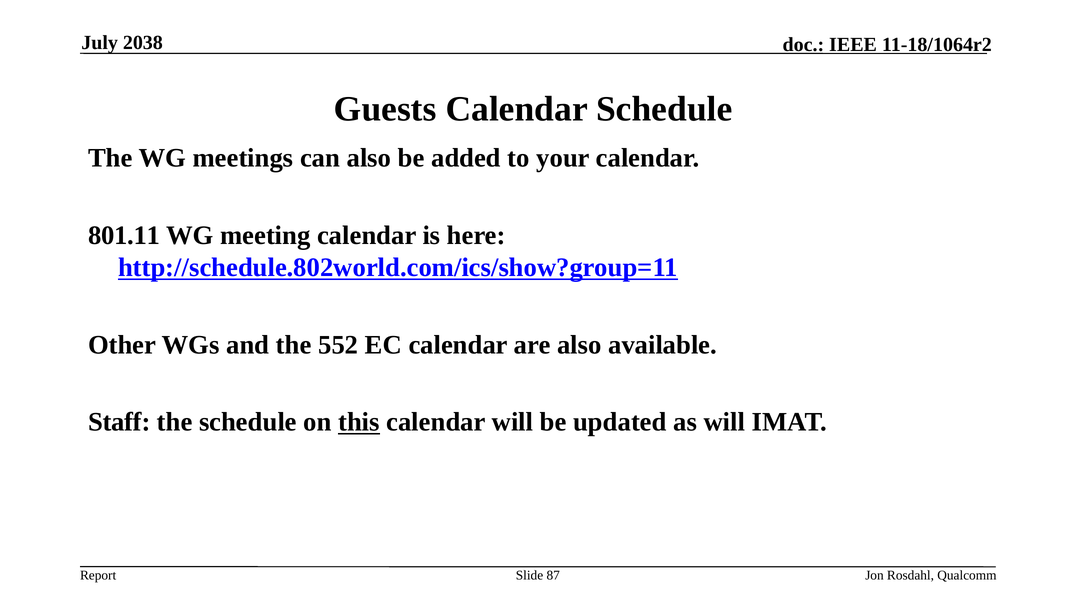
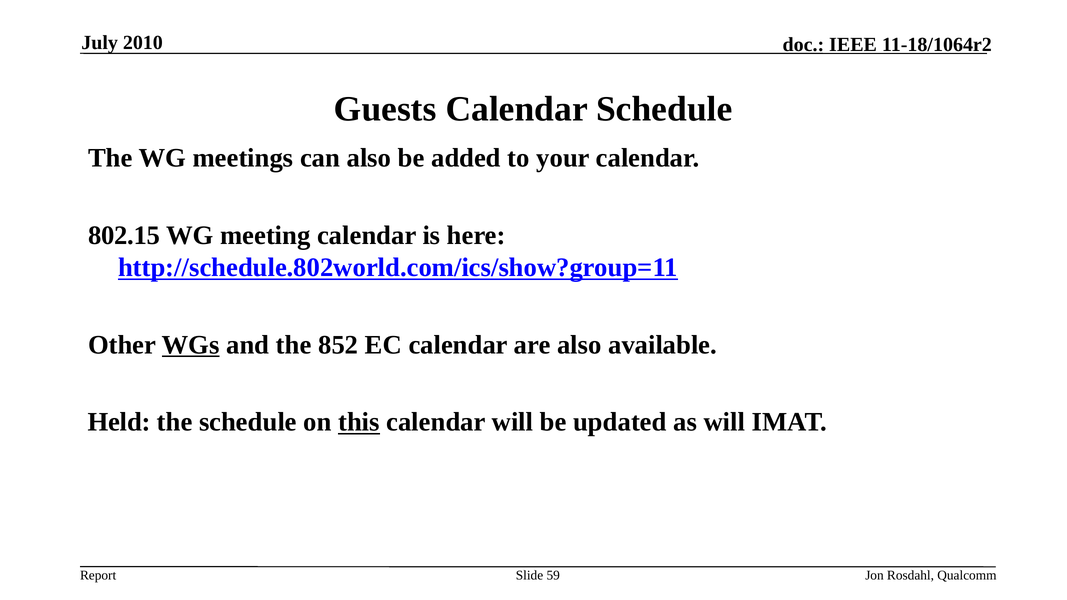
2038: 2038 -> 2010 (143, 42)
801.11: 801.11 -> 802.15 (124, 236)
WGs underline: none -> present (191, 345)
552: 552 -> 852 (338, 345)
Staff: Staff -> Held (119, 422)
87: 87 -> 59 (553, 576)
